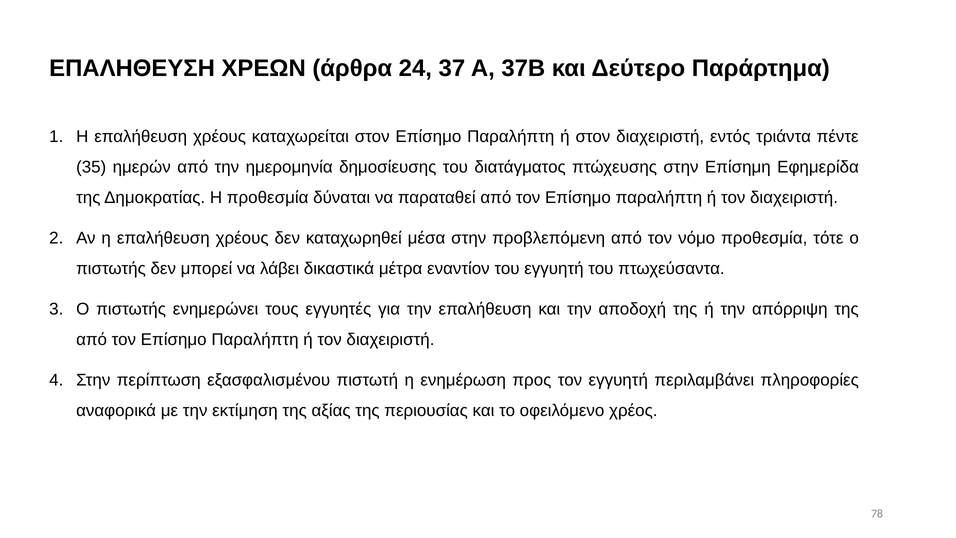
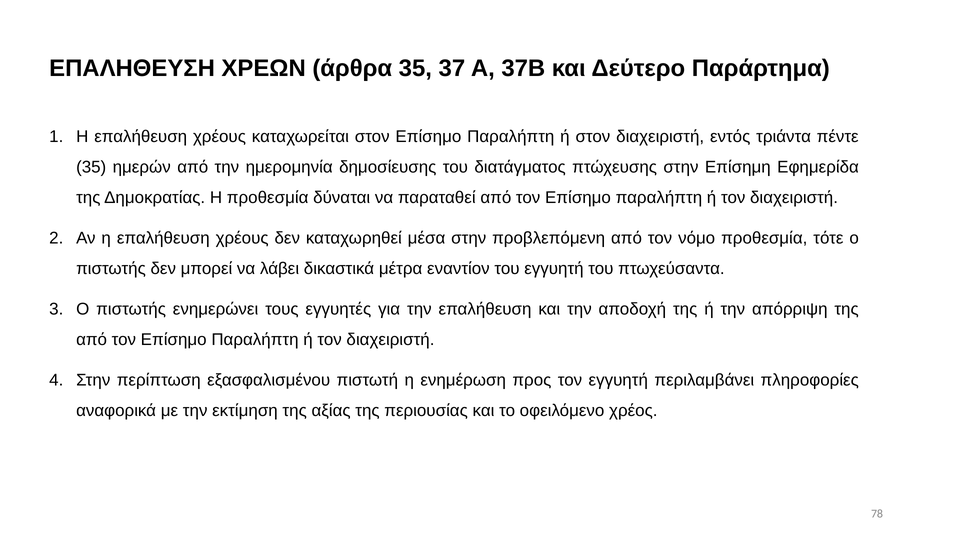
άρθρα 24: 24 -> 35 (415, 68)
